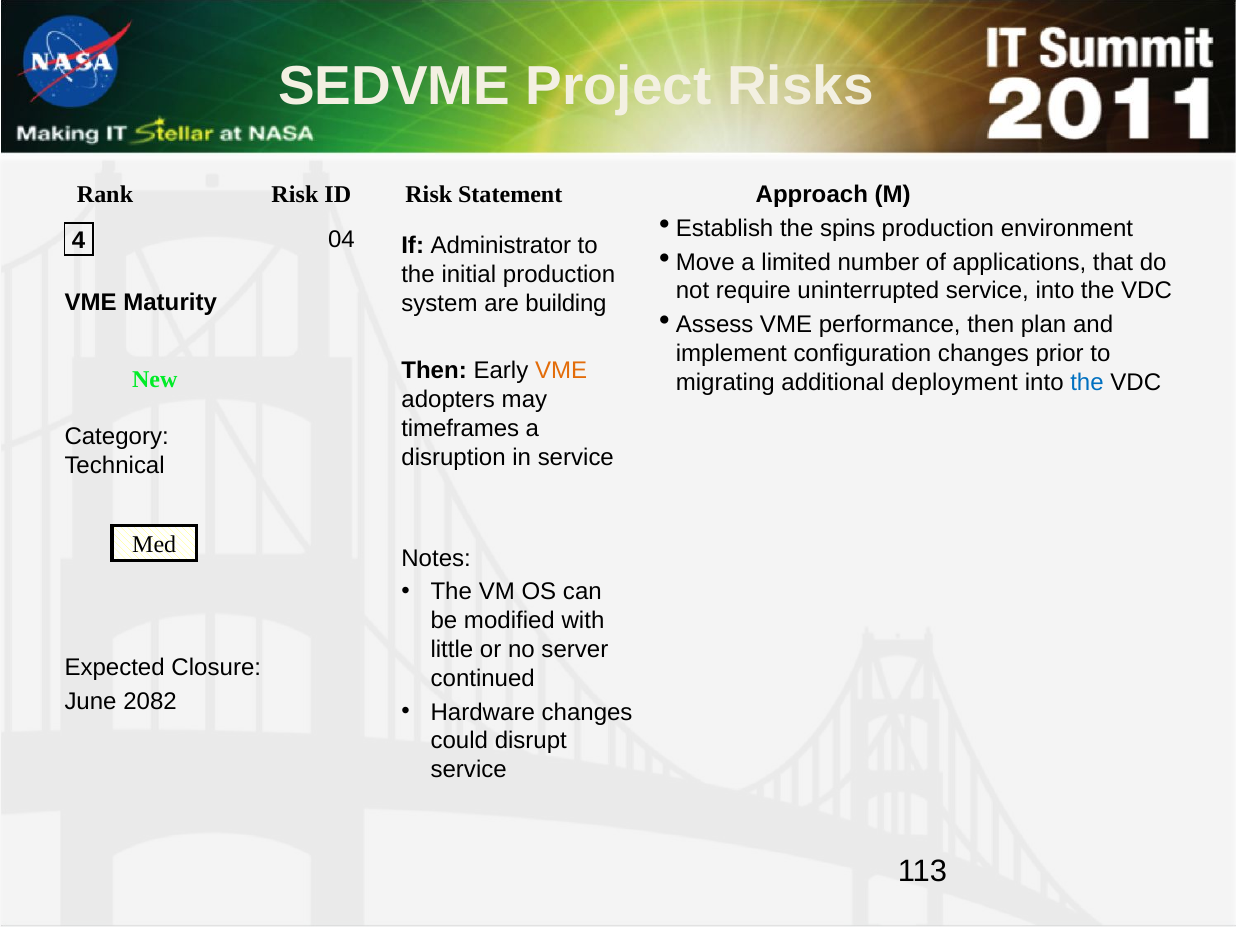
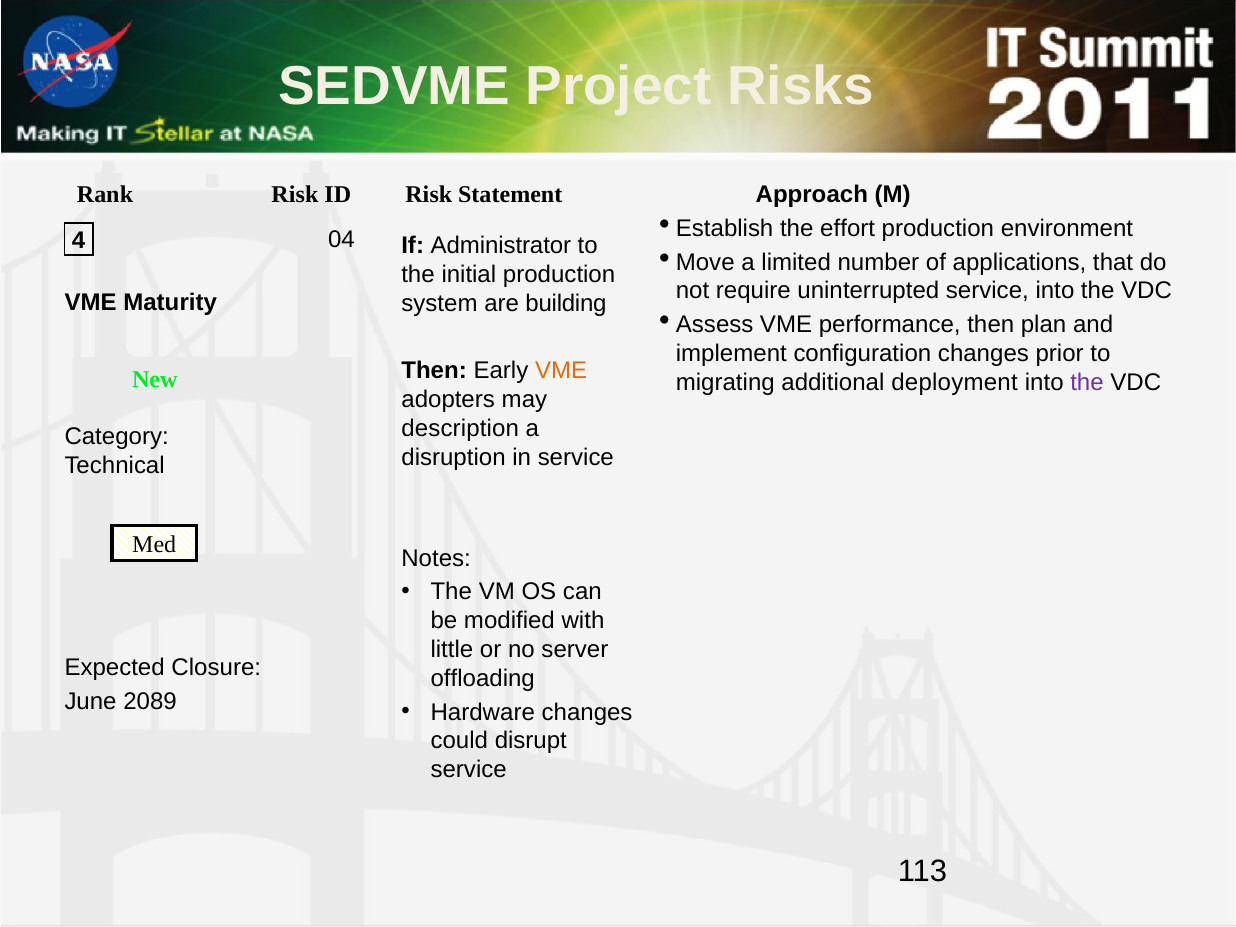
spins: spins -> effort (848, 228)
the colour: blue -> purple (1087, 382)
timeframes: timeframes -> description (460, 428)
continued: continued -> offloading (483, 678)
2082: 2082 -> 2089 (150, 701)
